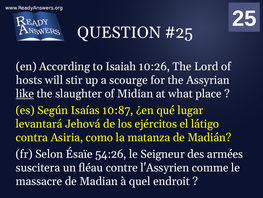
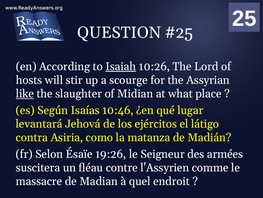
Isaiah underline: none -> present (121, 66)
10:87: 10:87 -> 10:46 (118, 110)
54:26: 54:26 -> 19:26 (111, 154)
